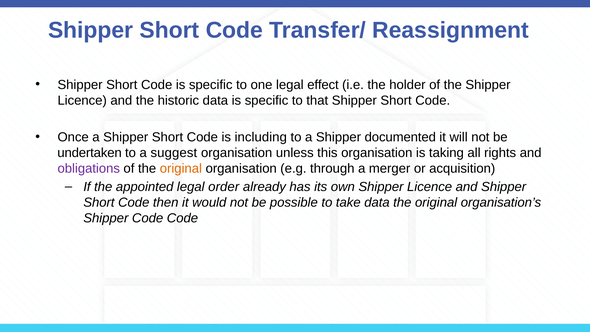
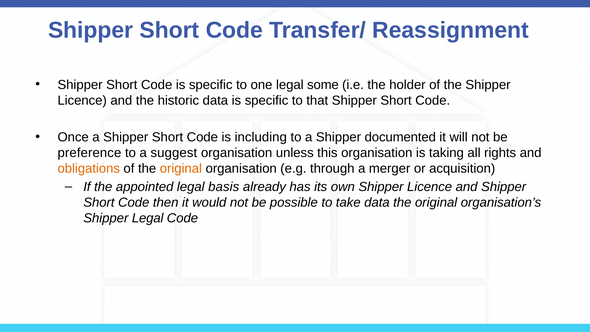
effect: effect -> some (323, 85)
undertaken: undertaken -> preference (89, 153)
obligations colour: purple -> orange (89, 168)
order: order -> basis (224, 187)
Shipper Code: Code -> Legal (148, 218)
